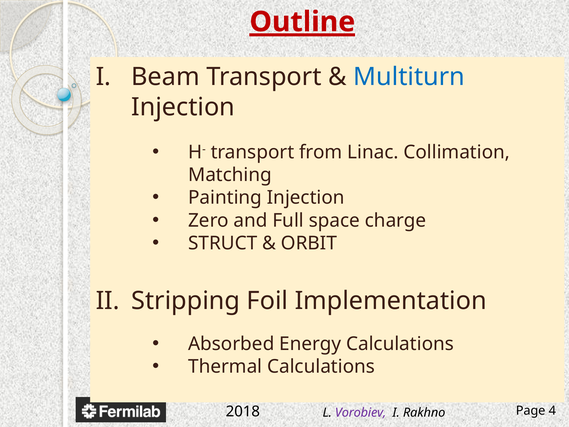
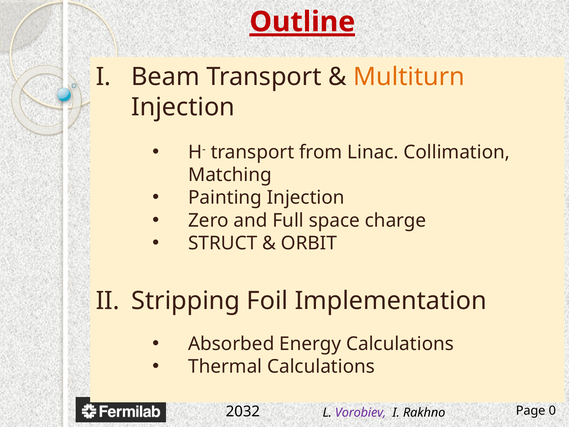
Multiturn colour: blue -> orange (409, 77)
2018: 2018 -> 2032 (243, 411)
4: 4 -> 0 (552, 410)
